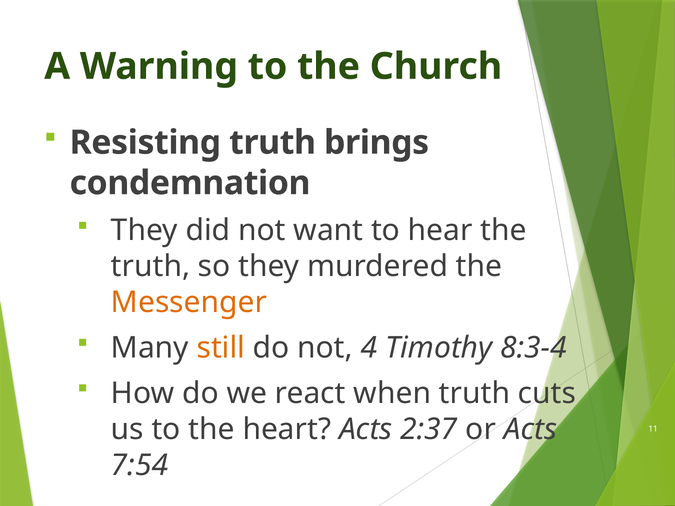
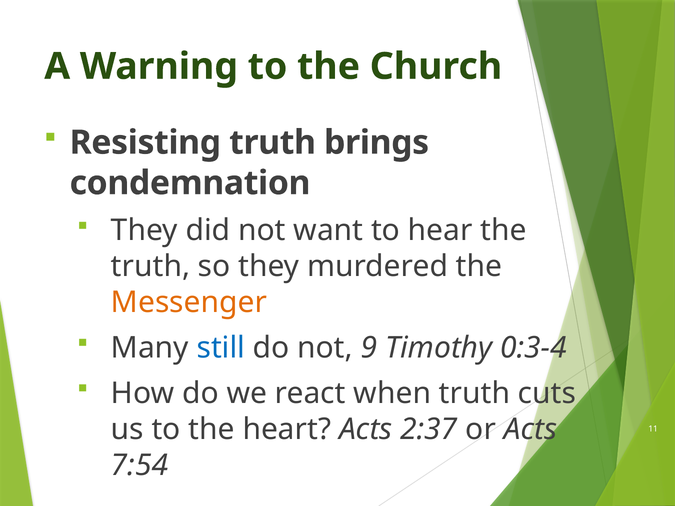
still colour: orange -> blue (221, 348)
4: 4 -> 9 (369, 348)
8:3-4: 8:3-4 -> 0:3-4 (534, 348)
